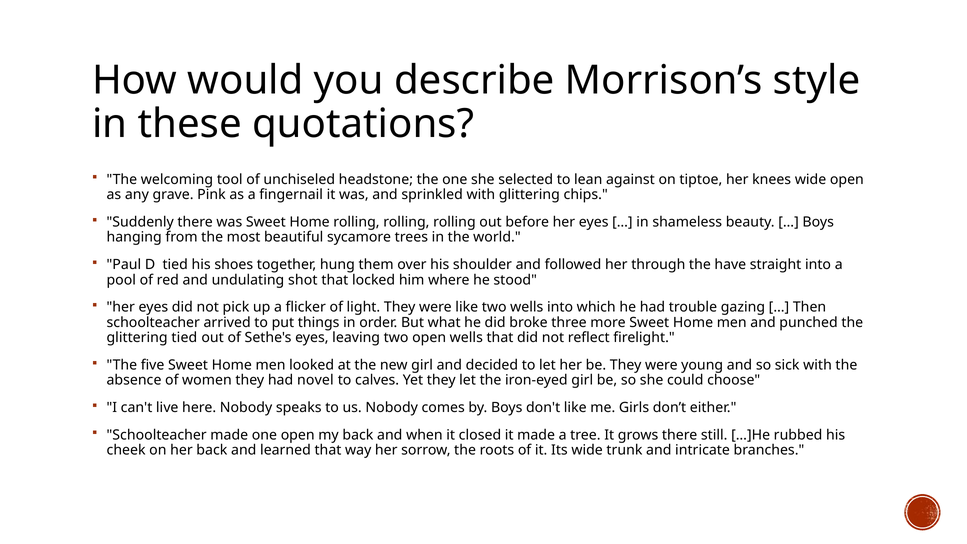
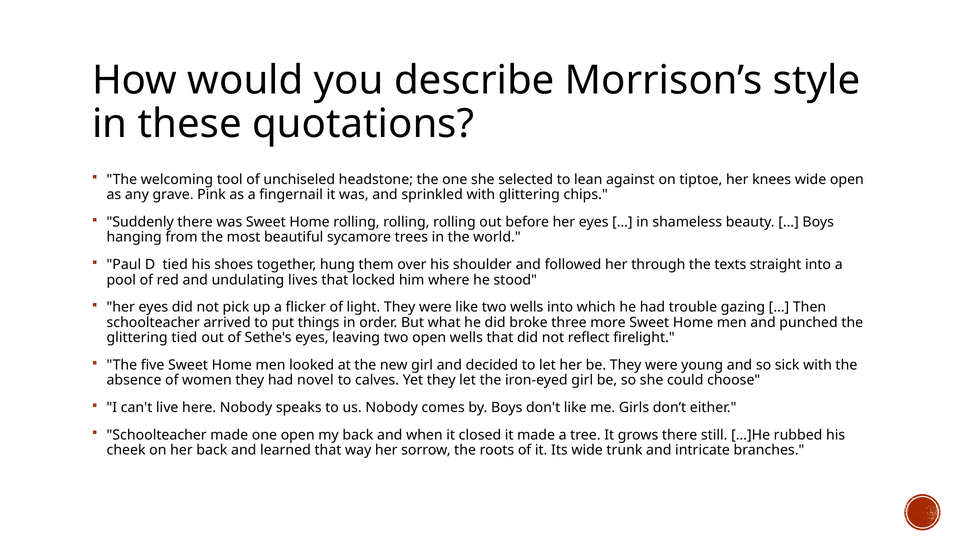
have: have -> texts (730, 265)
shot: shot -> lives (303, 280)
